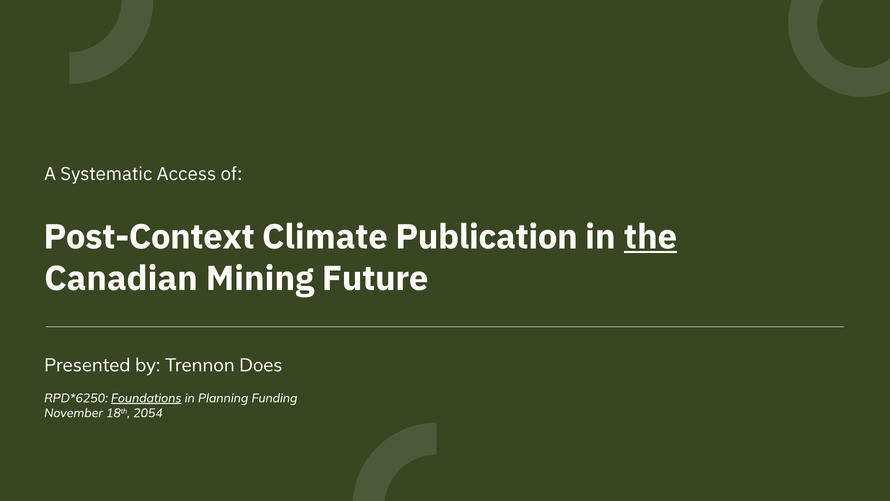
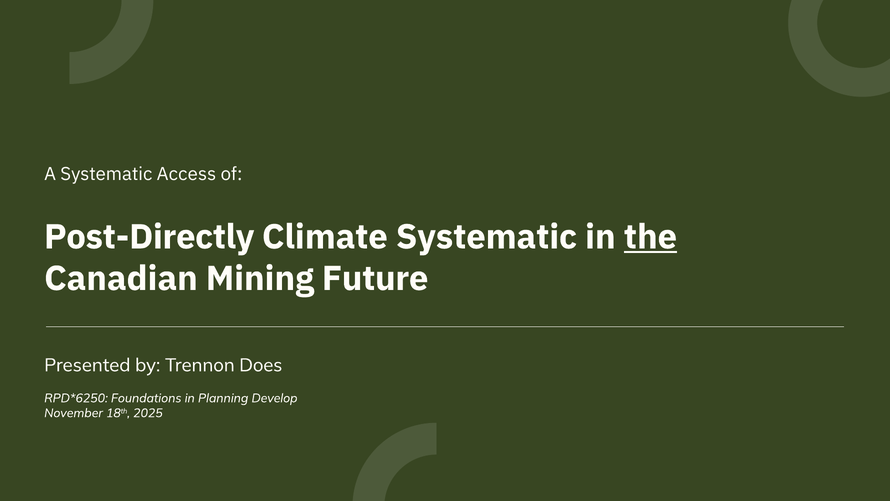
Post-Context: Post-Context -> Post-Directly (149, 237)
Climate Publication: Publication -> Systematic (486, 237)
Foundations underline: present -> none (146, 398)
Funding: Funding -> Develop (274, 398)
2054: 2054 -> 2025 (148, 413)
